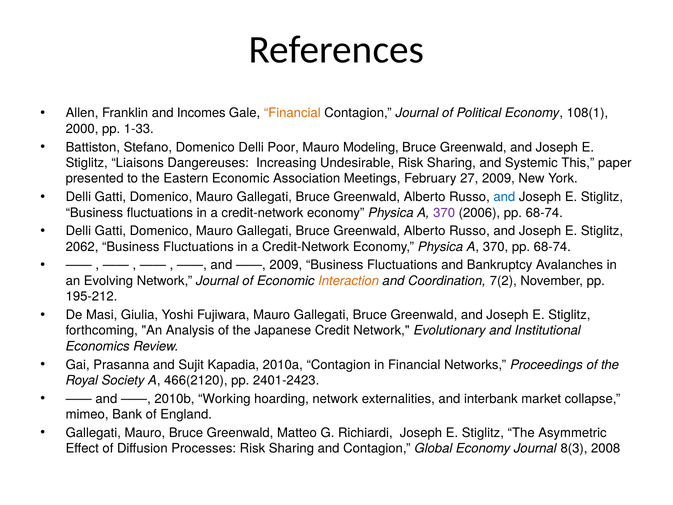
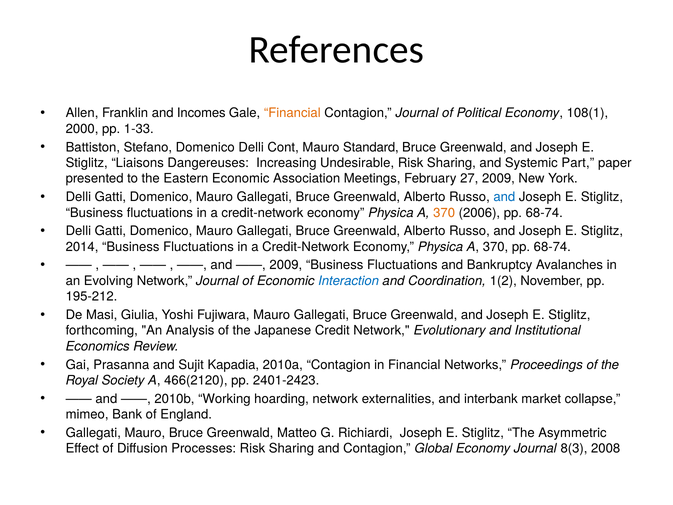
Poor: Poor -> Cont (283, 147)
Modeling: Modeling -> Standard (371, 147)
This: This -> Part (578, 163)
370 colour: purple -> orange (444, 213)
2062: 2062 -> 2014 (82, 247)
Interaction colour: orange -> blue (349, 281)
7(2: 7(2 -> 1(2 (503, 281)
